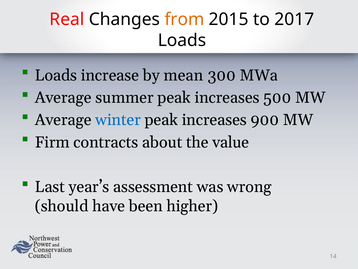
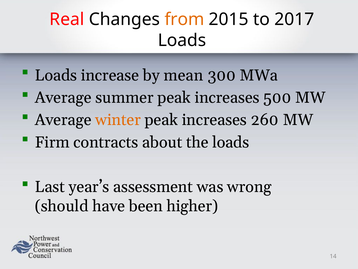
winter colour: blue -> orange (118, 120)
900: 900 -> 260 (265, 120)
the value: value -> loads (231, 142)
